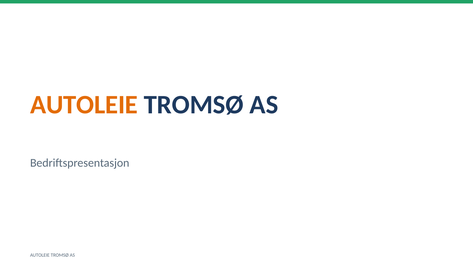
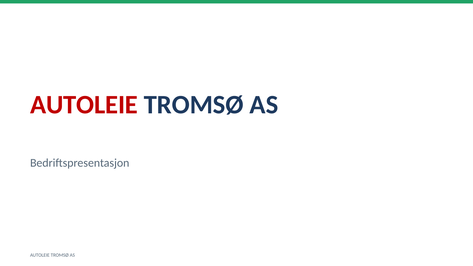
AUTOLEIE colour: orange -> red (84, 105)
